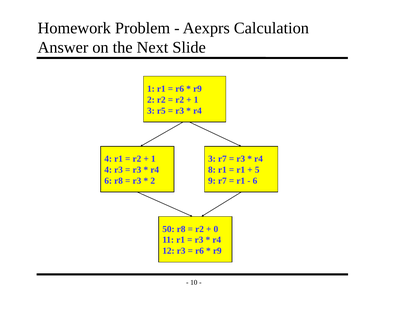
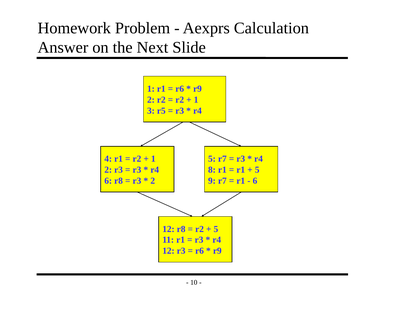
3: 3 -> 5 (212, 159)
4: 4 -> 2 (108, 170)
50: 50 -> 12 (168, 229)
0: 0 -> 5 (216, 229)
